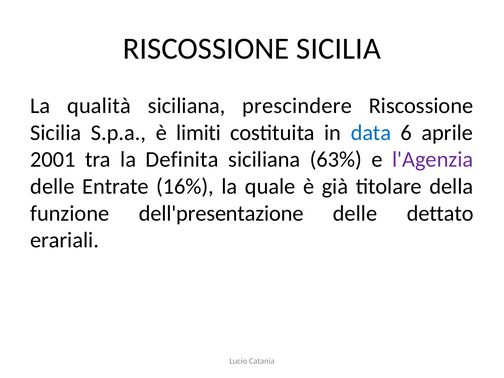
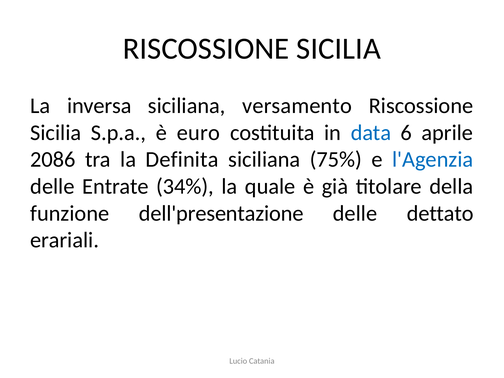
qualità: qualità -> inversa (99, 106)
prescindere: prescindere -> versamento (297, 106)
limiti: limiti -> euro (198, 133)
2001: 2001 -> 2086 (53, 160)
63%: 63% -> 75% (336, 160)
l'Agenzia colour: purple -> blue (433, 160)
16%: 16% -> 34% (185, 186)
